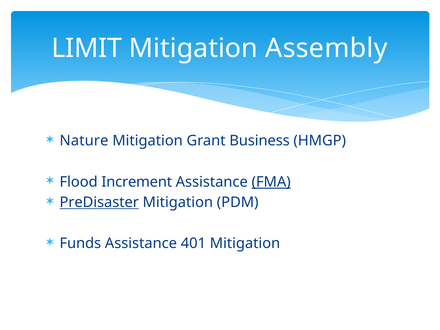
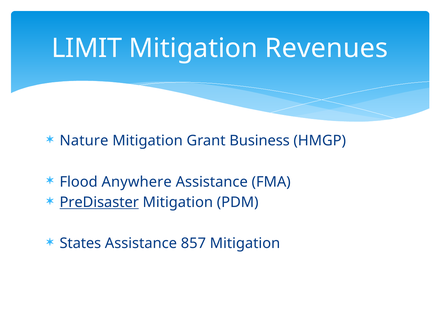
Assembly: Assembly -> Revenues (326, 48)
Increment: Increment -> Anywhere (137, 182)
FMA underline: present -> none (271, 182)
Funds: Funds -> States (80, 243)
401: 401 -> 857 (193, 243)
